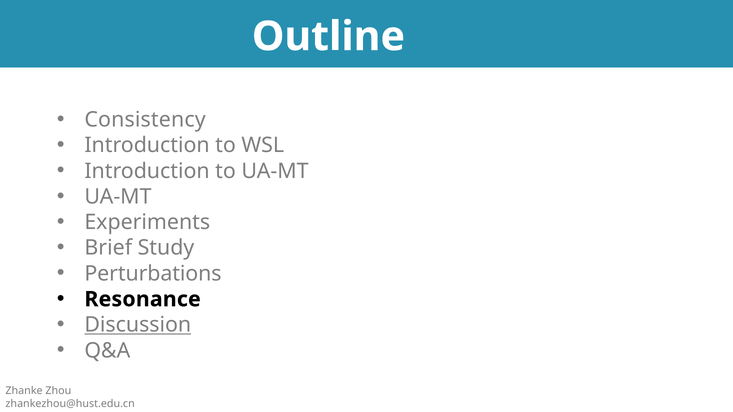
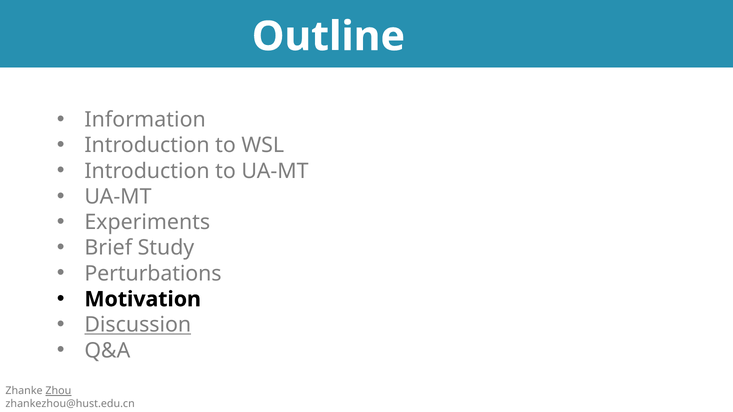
Consistency: Consistency -> Information (145, 120)
Resonance: Resonance -> Motivation (143, 299)
Zhou underline: none -> present (58, 391)
